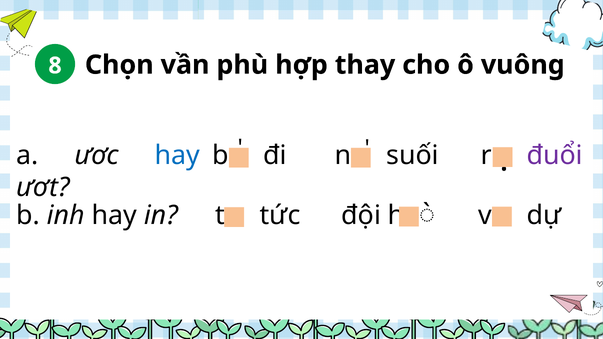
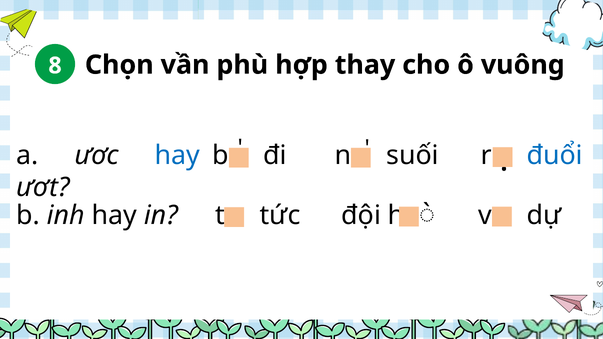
đuổi colour: purple -> blue (555, 155)
